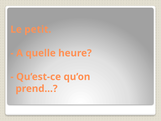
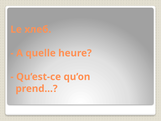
petit: petit -> хлеб (38, 29)
